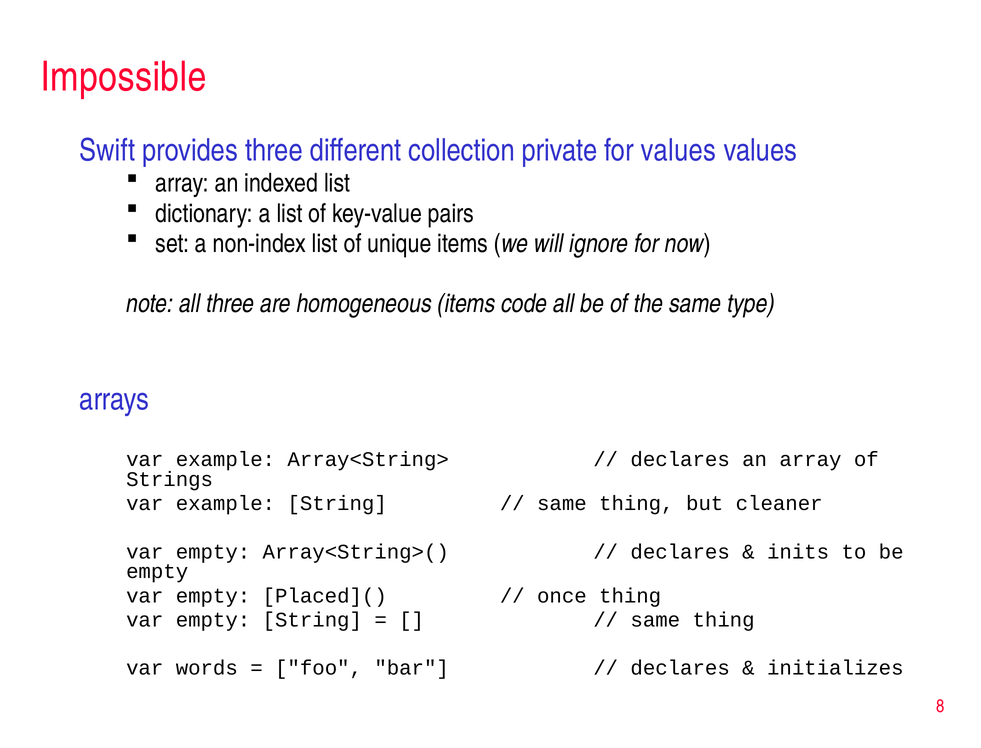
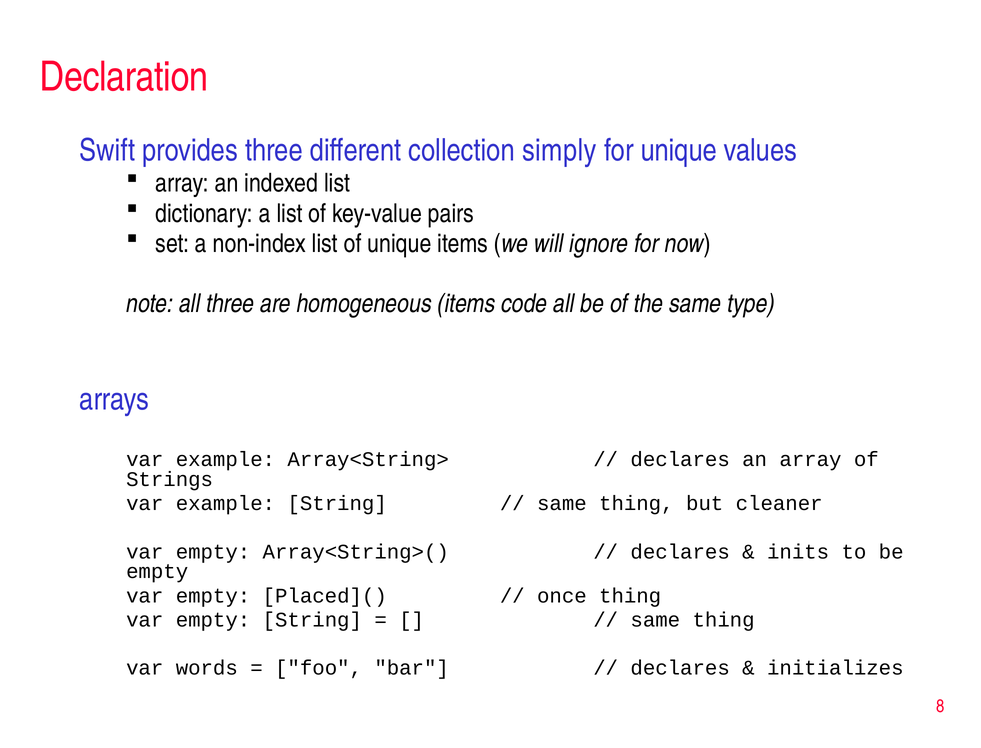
Impossible: Impossible -> Declaration (124, 77)
private: private -> simply (559, 150)
for values: values -> unique (679, 150)
